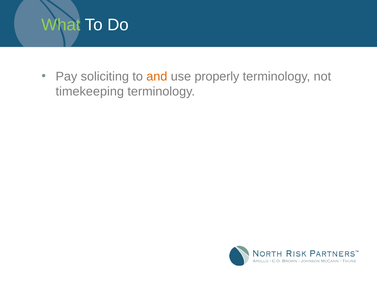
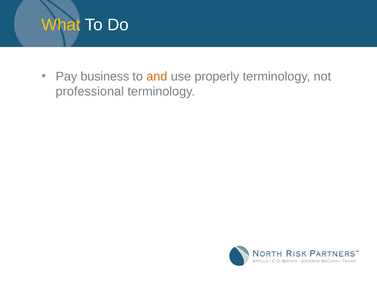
What colour: light green -> yellow (61, 25)
soliciting: soliciting -> business (105, 76)
timekeeping: timekeeping -> professional (90, 91)
